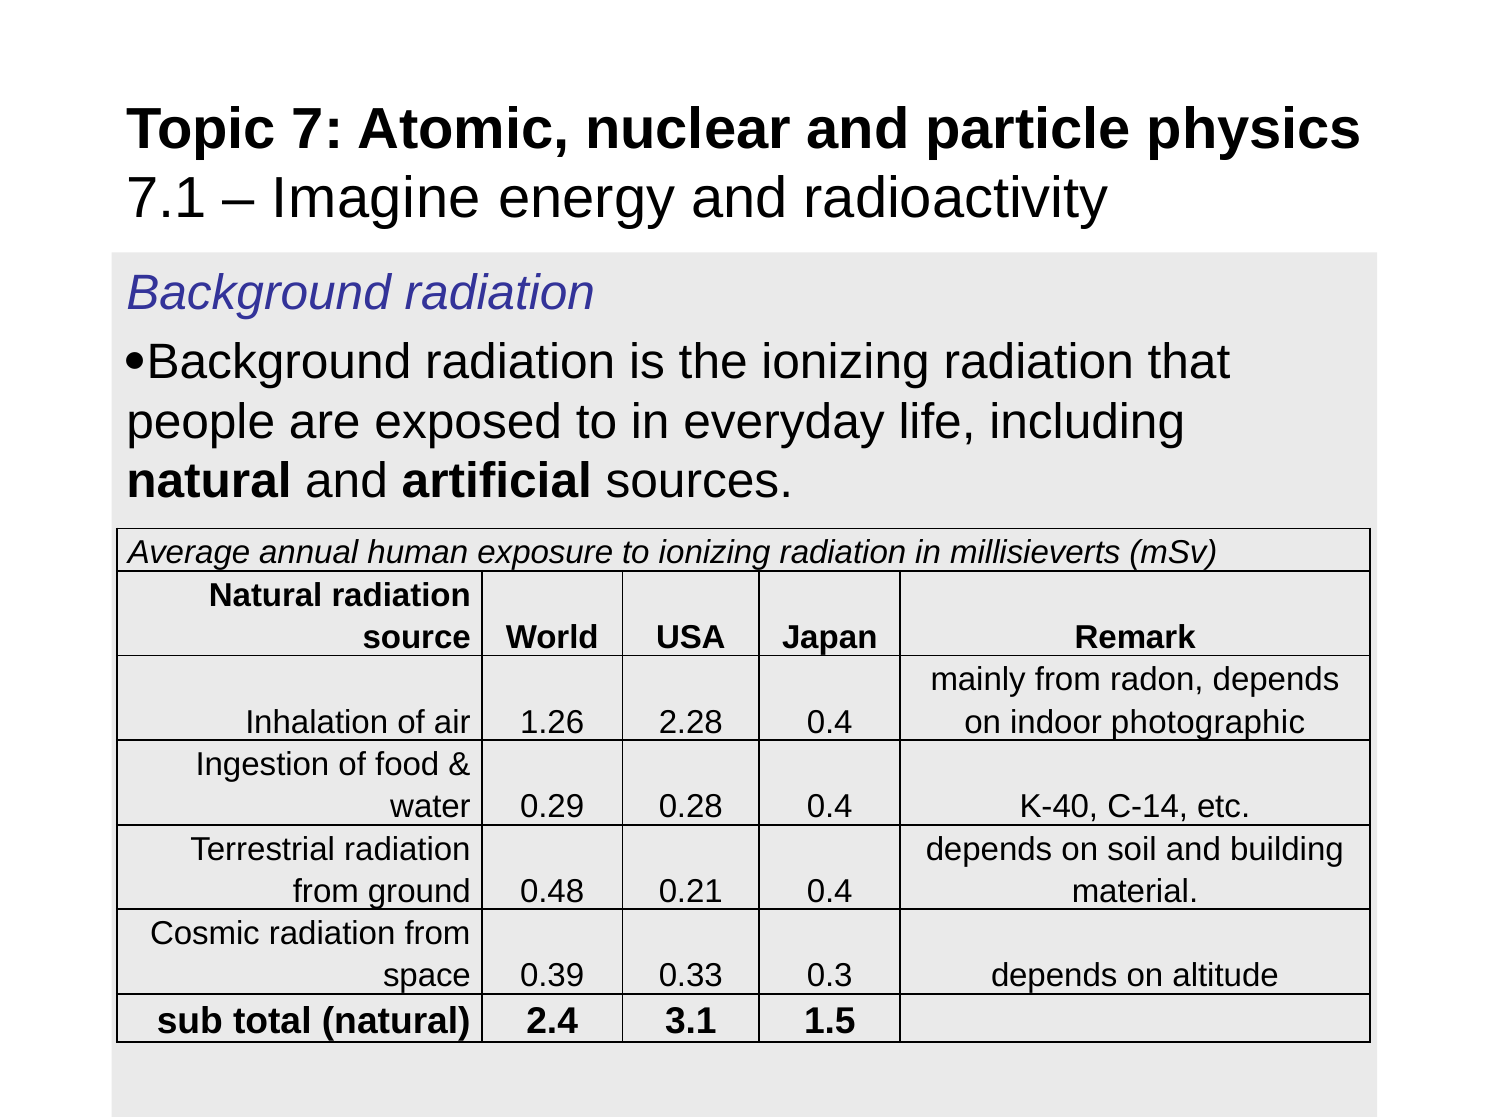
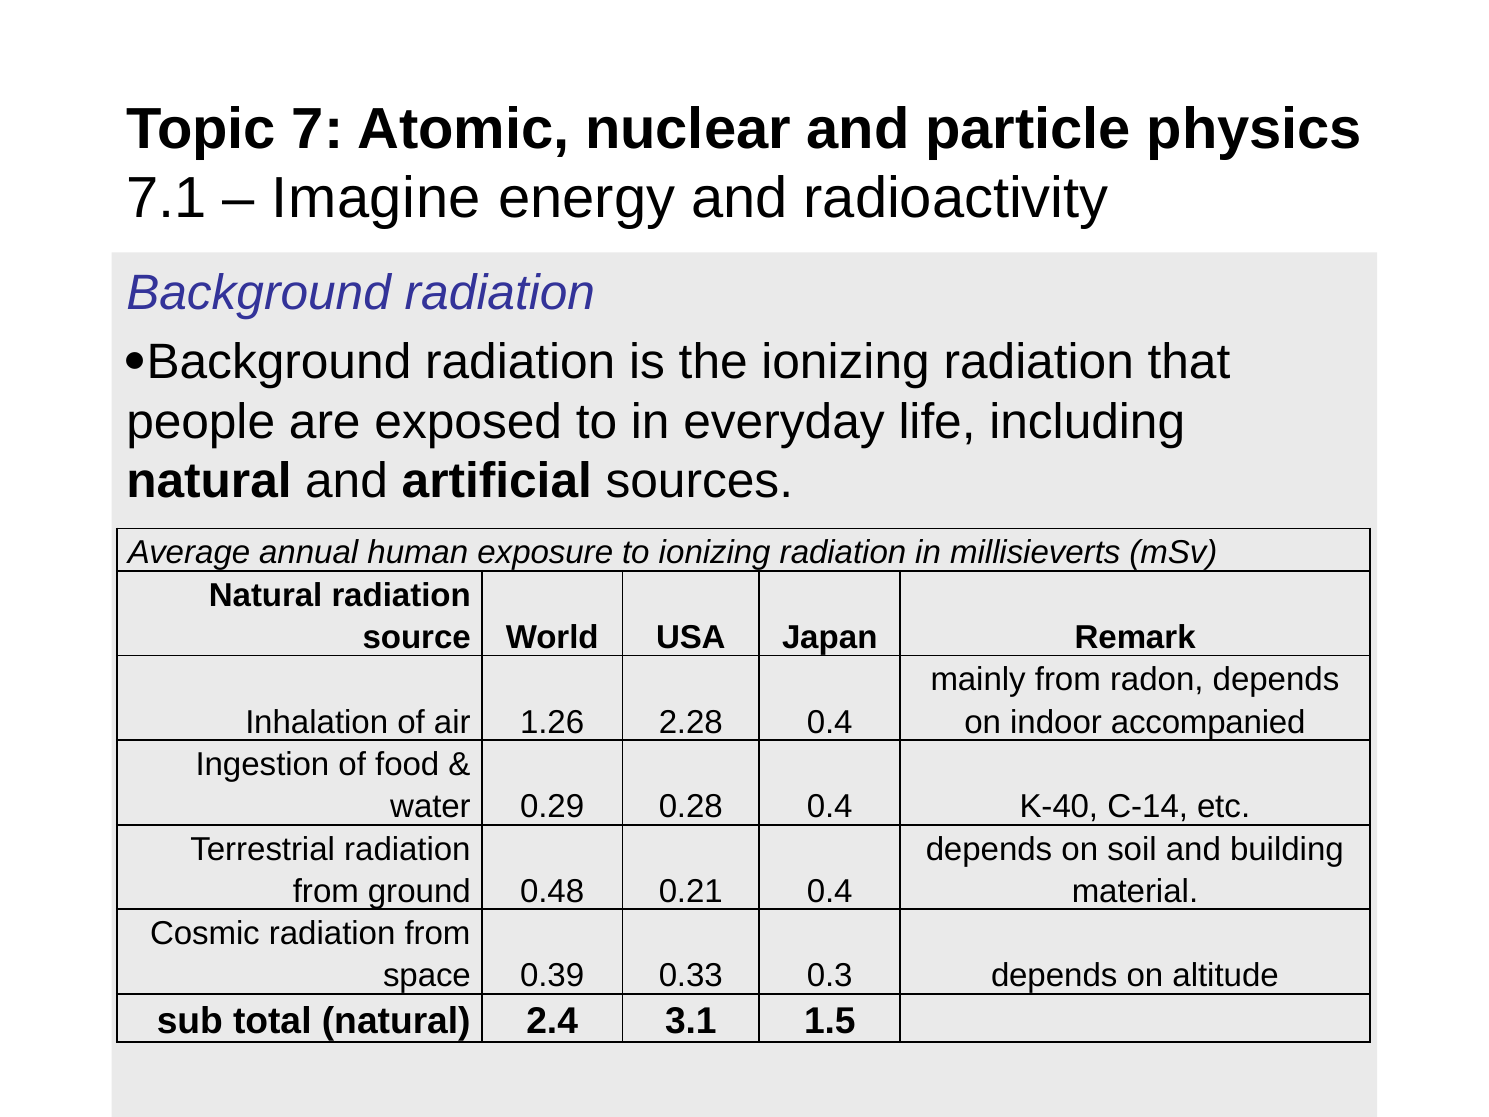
photographic: photographic -> accompanied (1208, 722)
